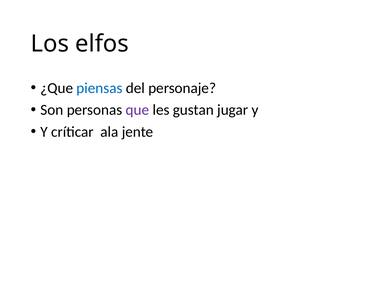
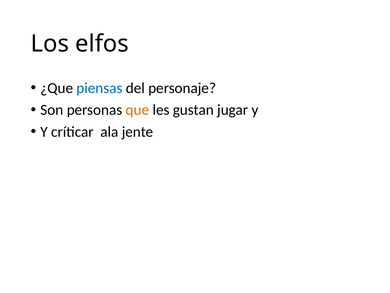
que colour: purple -> orange (137, 110)
